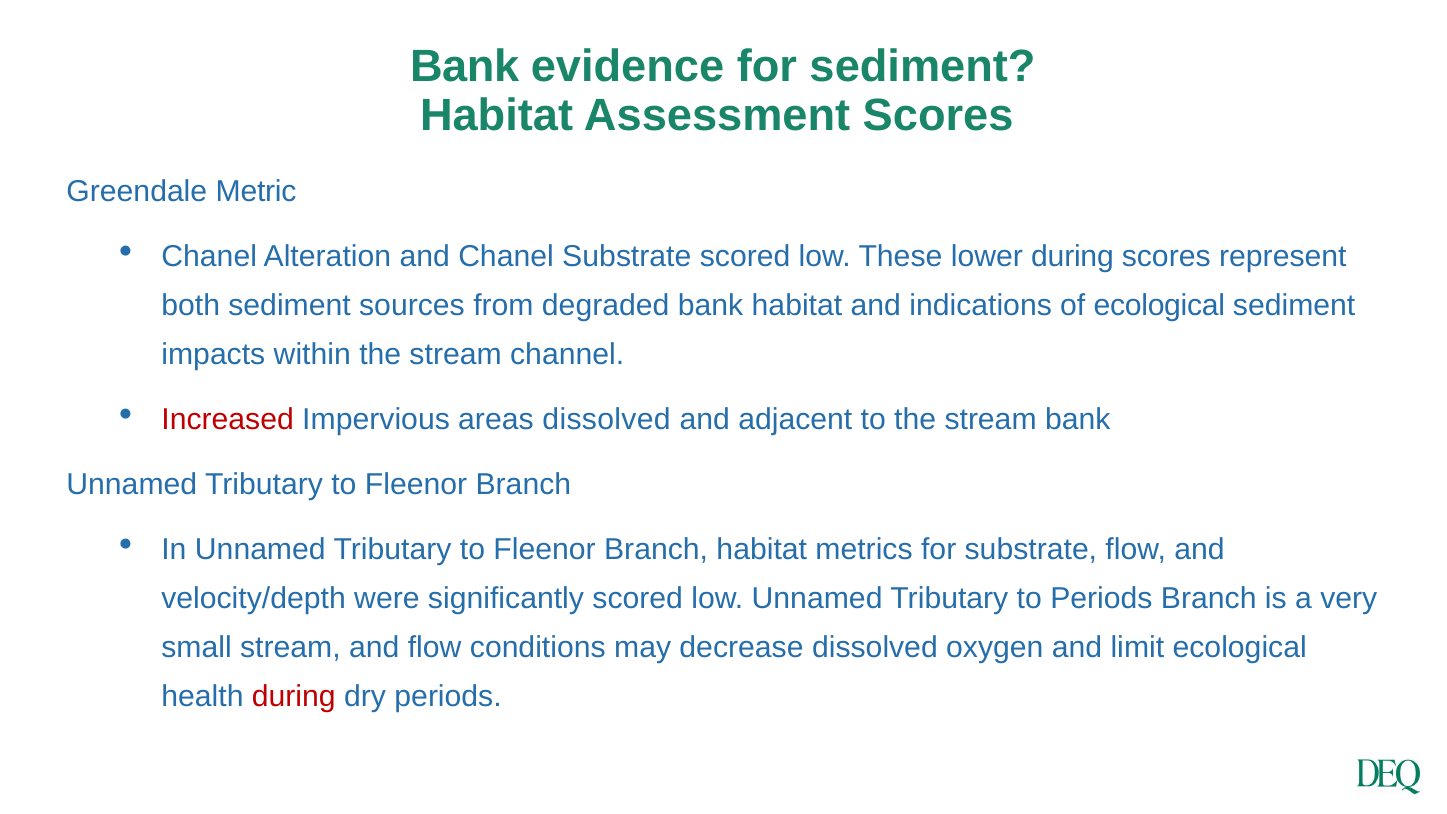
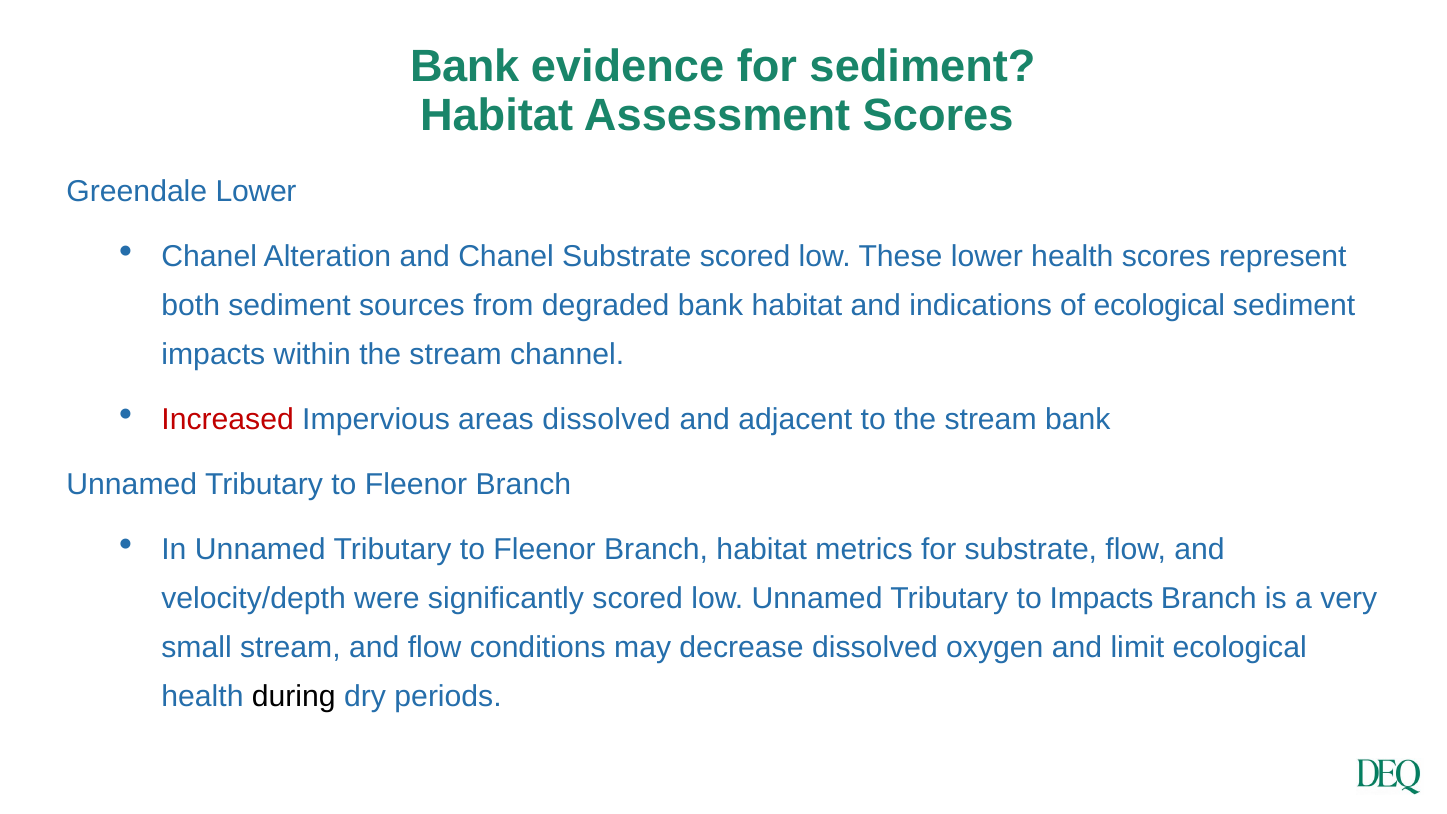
Greendale Metric: Metric -> Lower (256, 192)
lower during: during -> health (1072, 257)
to Periods: Periods -> Impacts (1102, 599)
during colour: red -> black (294, 696)
